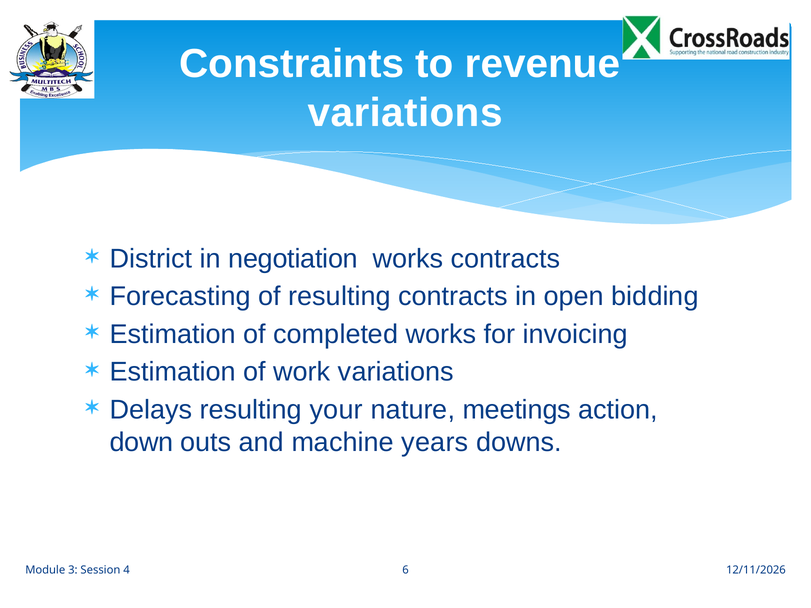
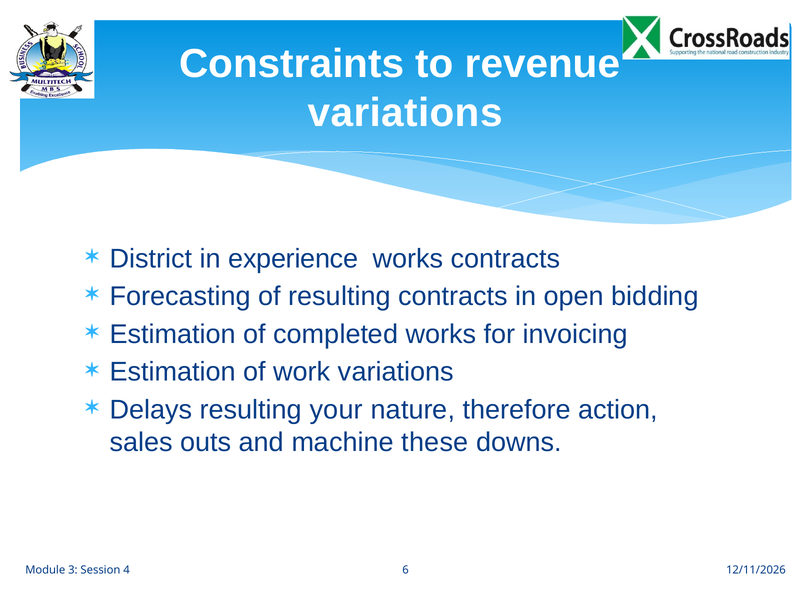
negotiation: negotiation -> experience (293, 259)
meetings: meetings -> therefore (517, 410)
down: down -> sales (141, 442)
years: years -> these (435, 442)
